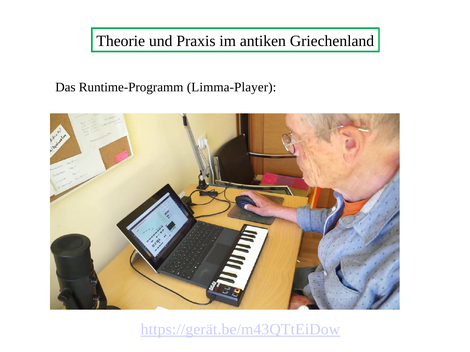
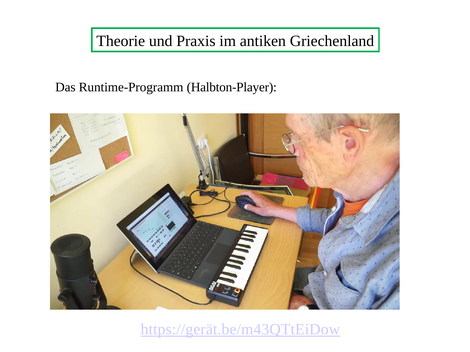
Limma-Player: Limma-Player -> Halbton-Player (232, 87)
